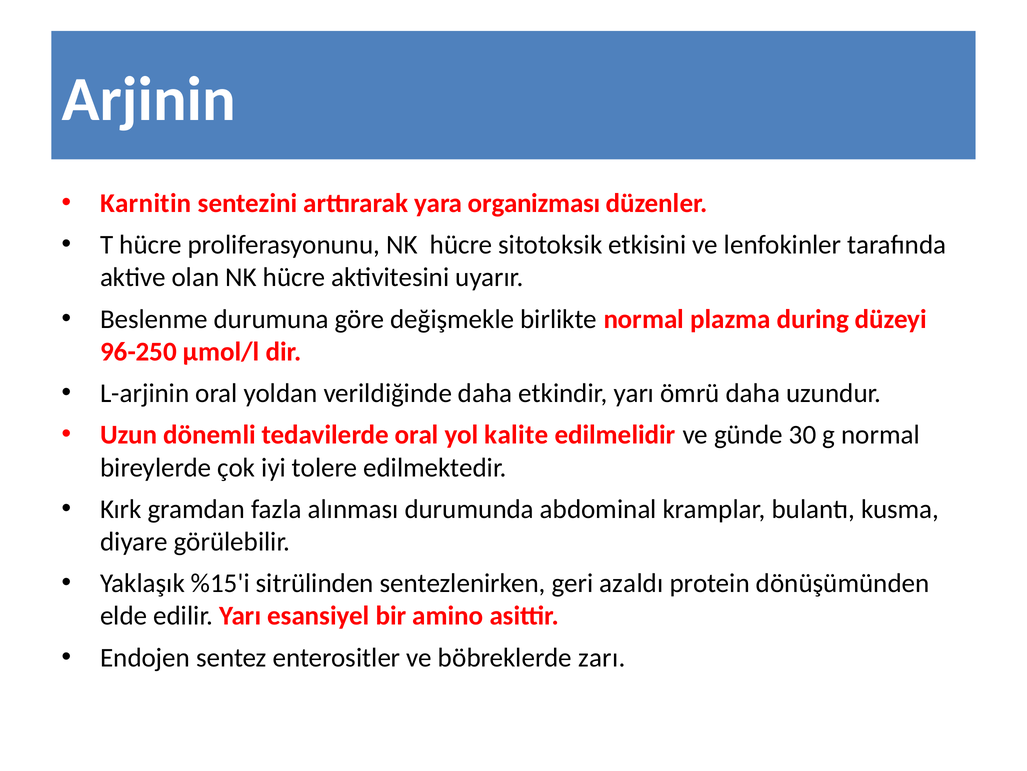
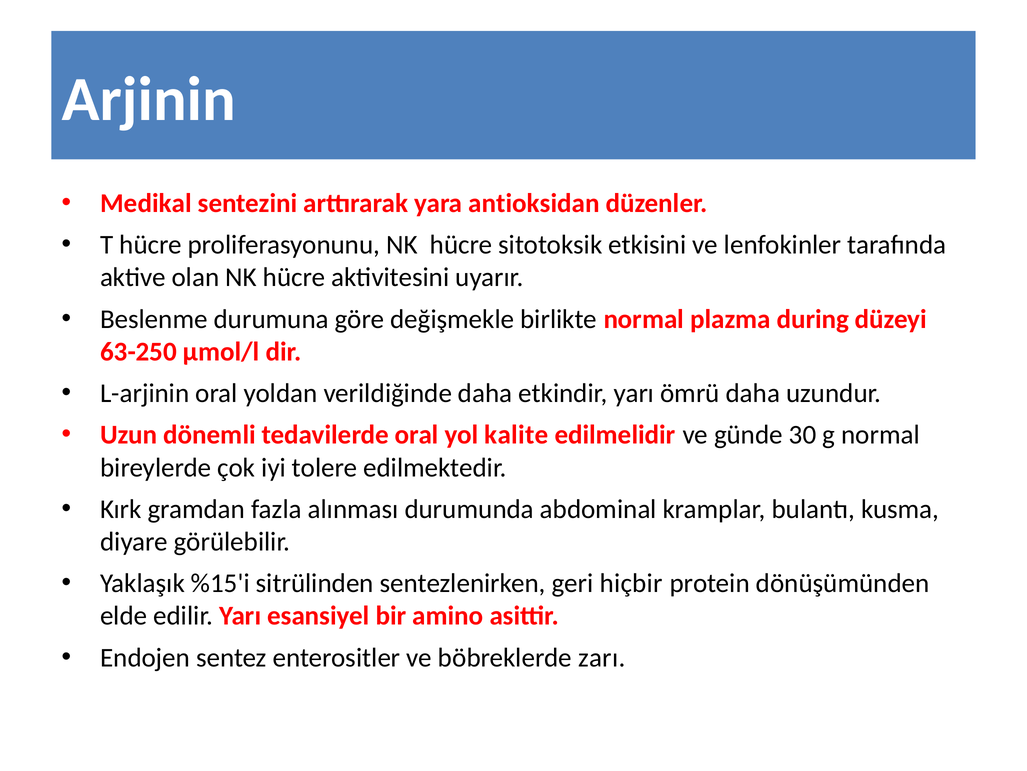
Karnitin: Karnitin -> Medikal (146, 203)
organizması: organizması -> antioksidan (534, 203)
96-250: 96-250 -> 63-250 (138, 351)
azaldı: azaldı -> hiçbir (631, 583)
